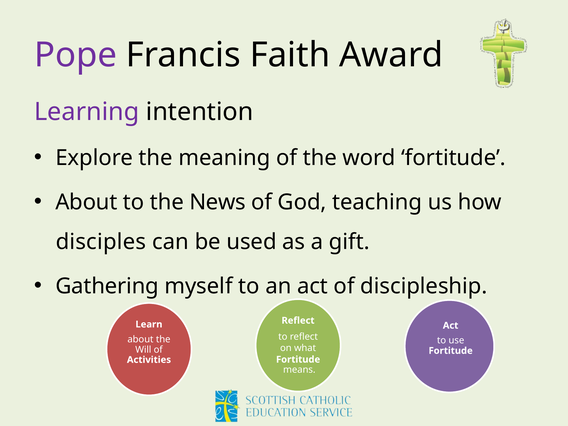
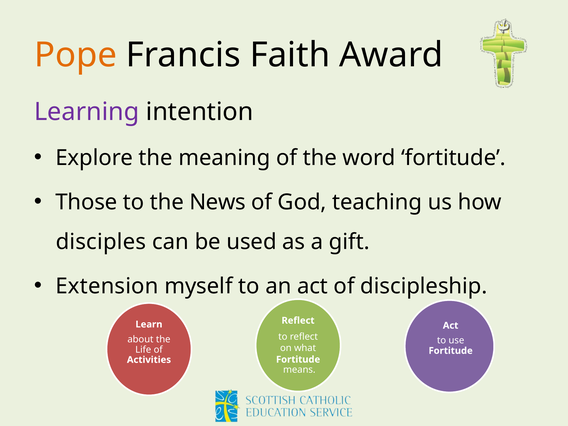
Pope colour: purple -> orange (76, 55)
About: About -> Those (86, 202)
Gathering: Gathering -> Extension (107, 286)
Will: Will -> Life (143, 350)
